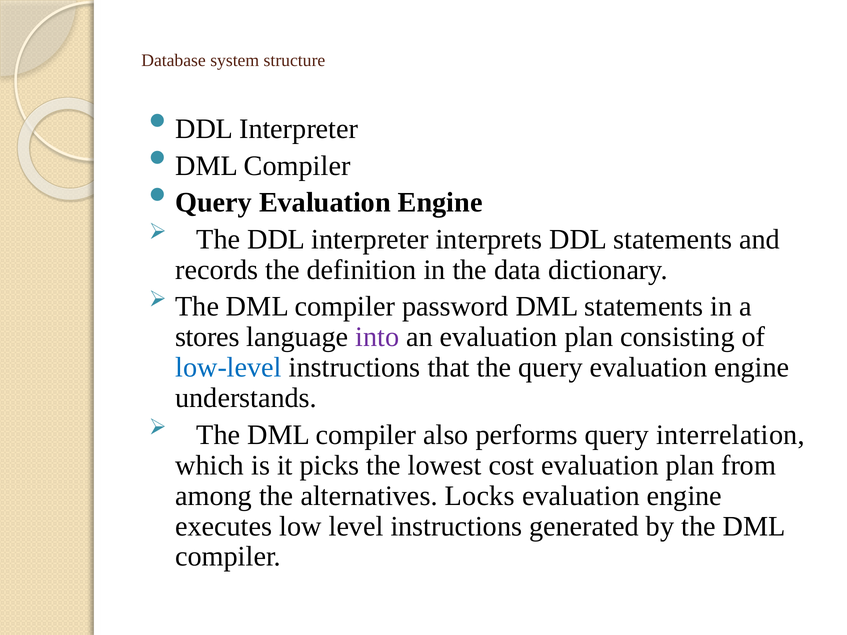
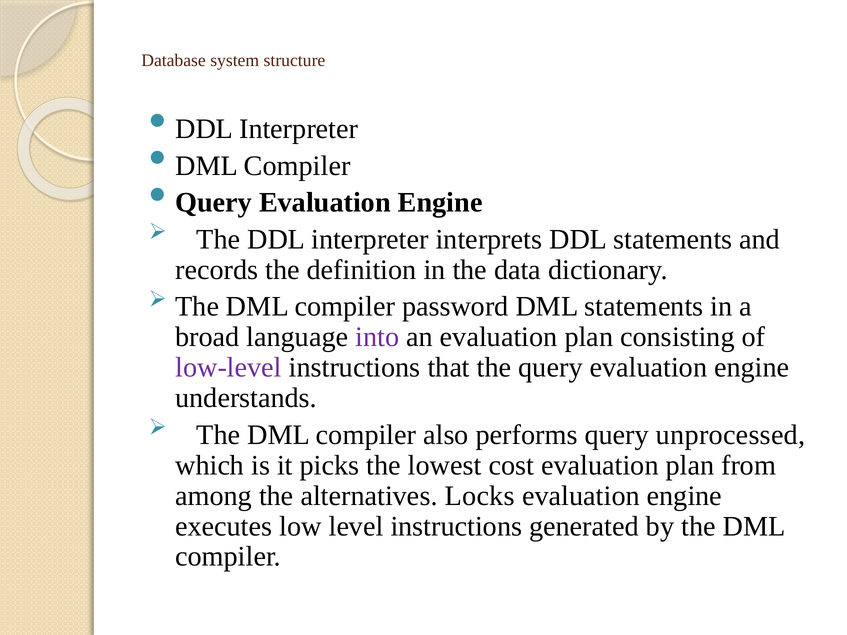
stores: stores -> broad (207, 337)
low-level colour: blue -> purple (228, 368)
interrelation: interrelation -> unprocessed (731, 435)
